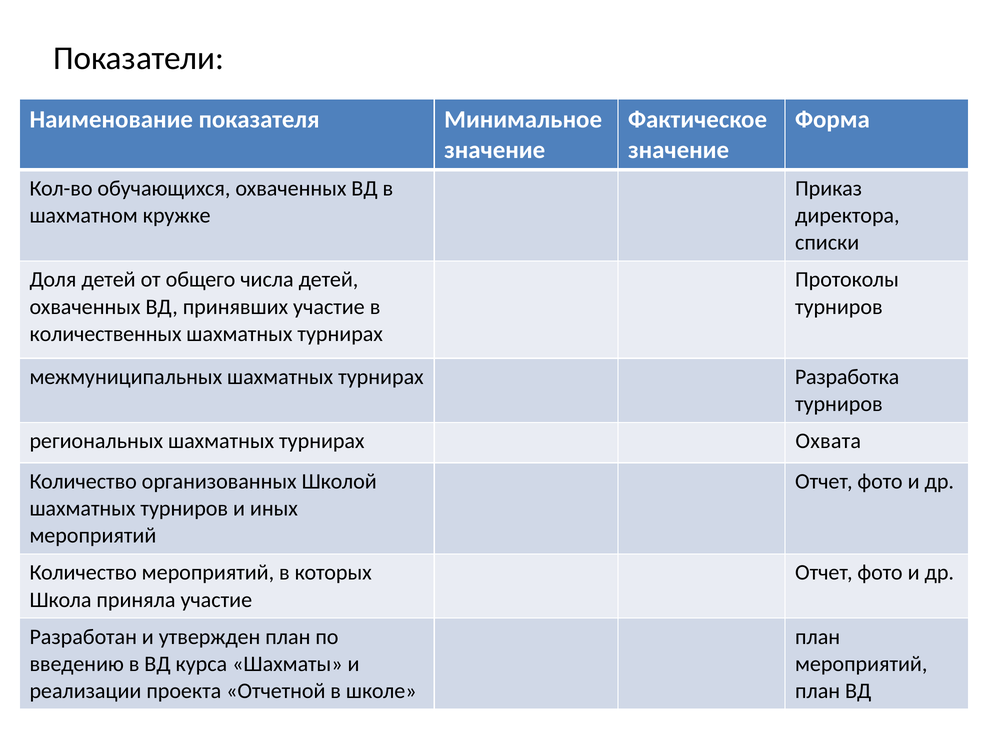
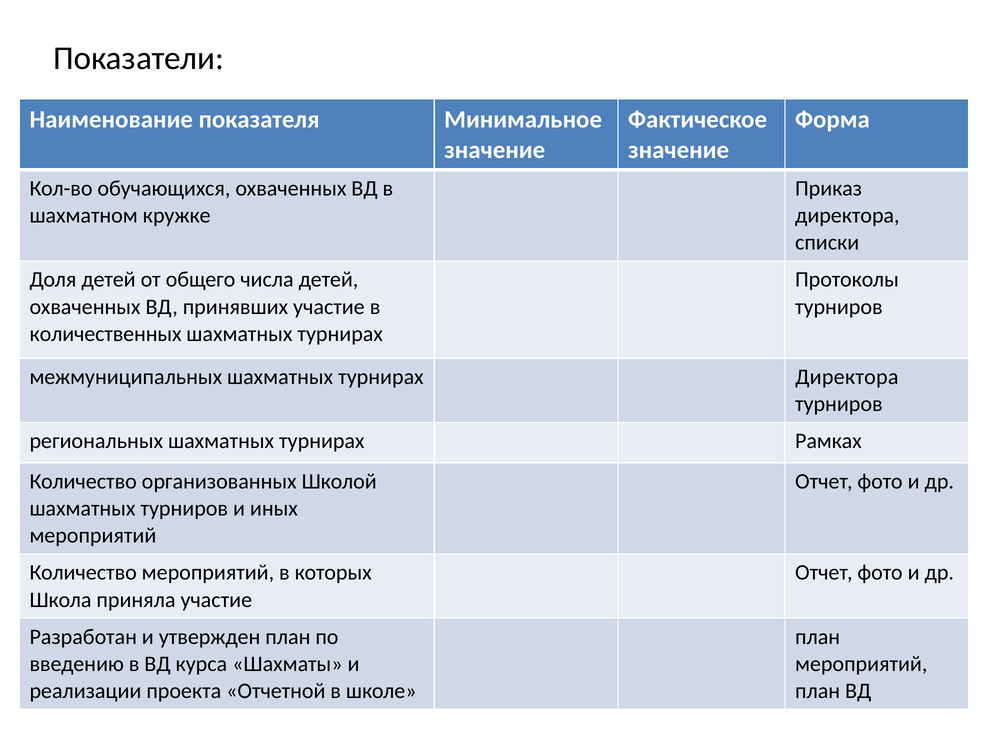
турнирах Разработка: Разработка -> Директора (847, 377)
Охвата: Охвата -> Рамках (828, 441)
